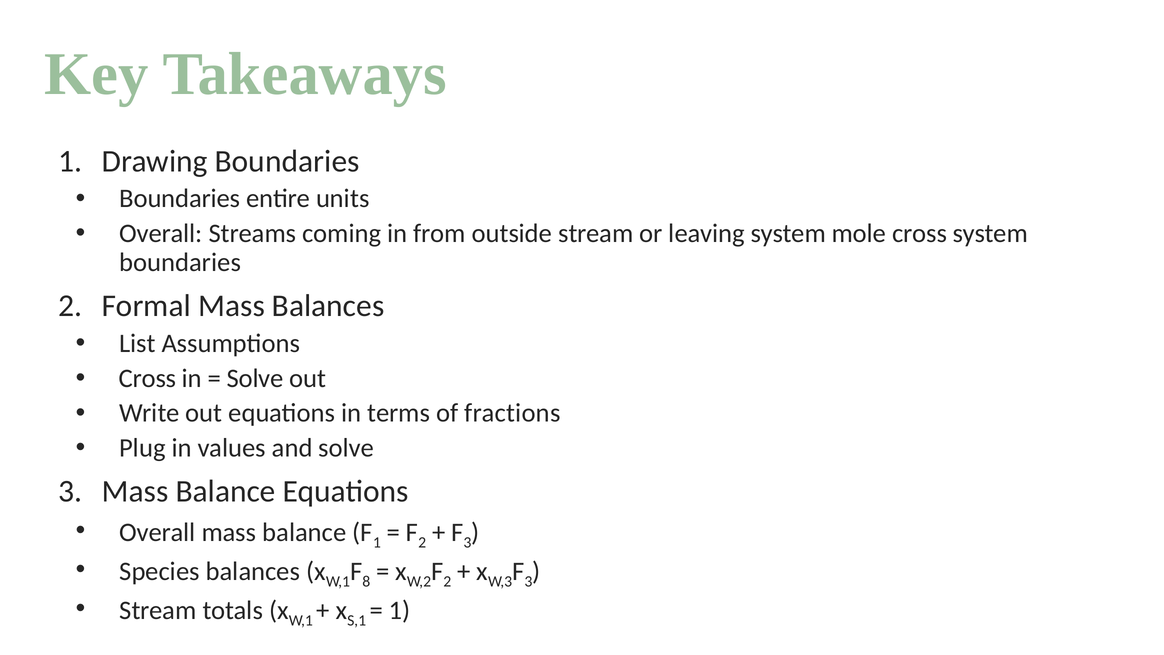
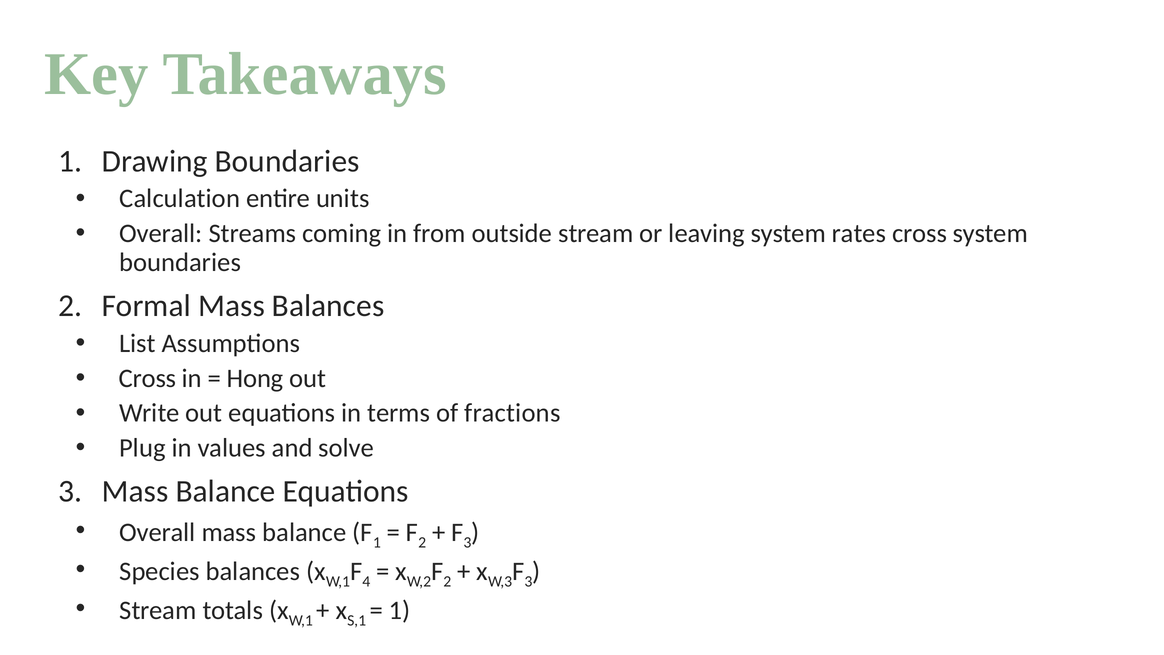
Boundaries: Boundaries -> Calculation (180, 199)
mole: mole -> rates (859, 233)
Solve: Solve -> Hong (255, 378)
8: 8 -> 4 (366, 581)
